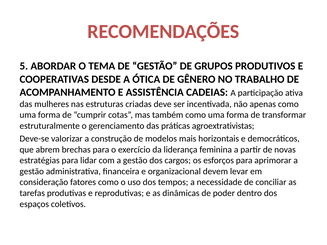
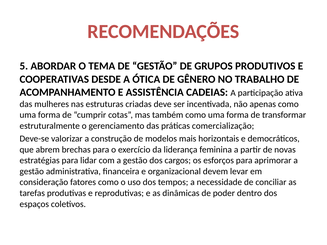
agroextrativistas: agroextrativistas -> comercialização (223, 126)
